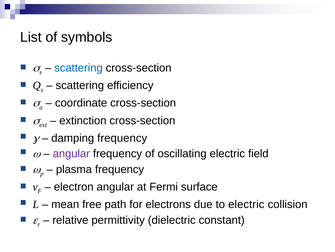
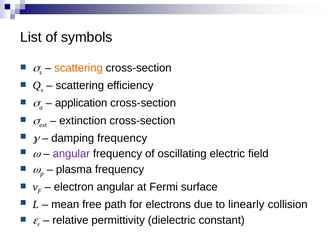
scattering colour: blue -> orange (78, 68)
coordinate: coordinate -> application (81, 103)
to electric: electric -> linearly (246, 204)
